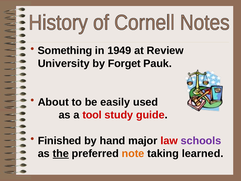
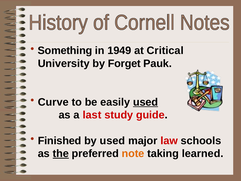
Review: Review -> Critical (165, 51)
About: About -> Curve (53, 102)
used underline: none -> present (146, 102)
tool: tool -> last (92, 115)
by hand: hand -> used (112, 141)
schools colour: purple -> black (201, 141)
